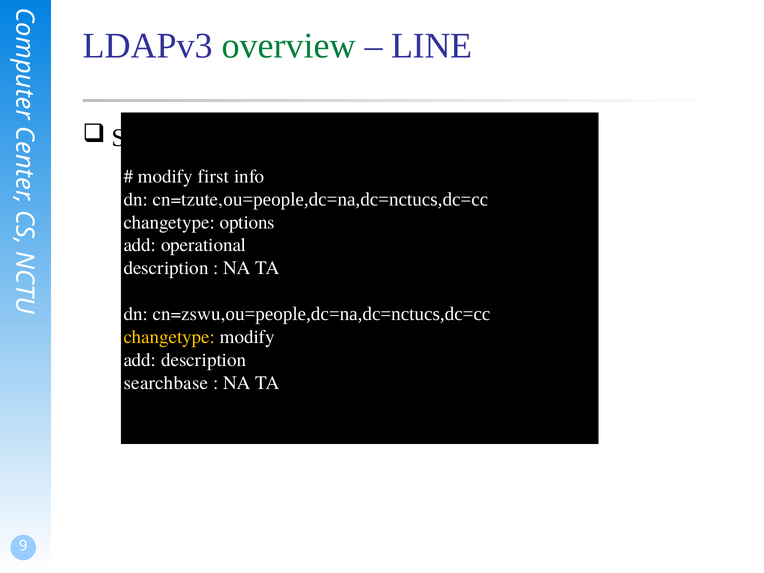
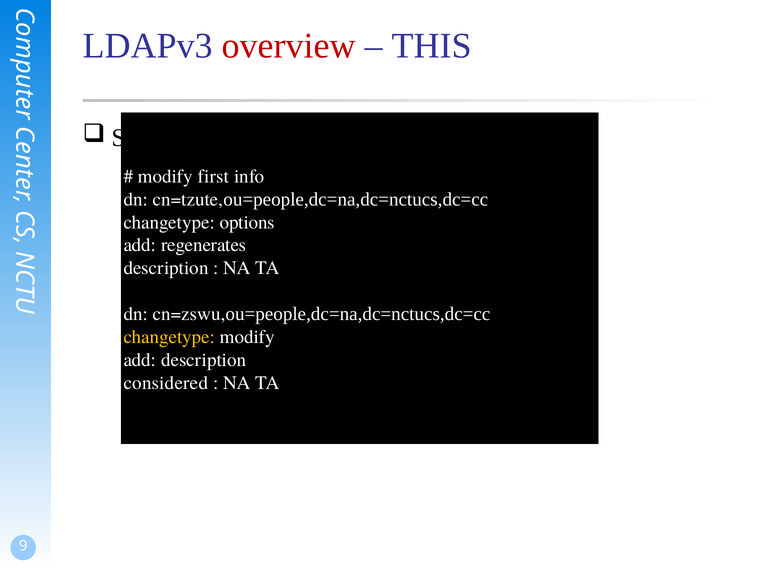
overview colour: green -> red (289, 46)
LINE: LINE -> THIS (432, 46)
operational: operational -> regenerates (204, 245)
searchbase: searchbase -> considered (166, 383)
